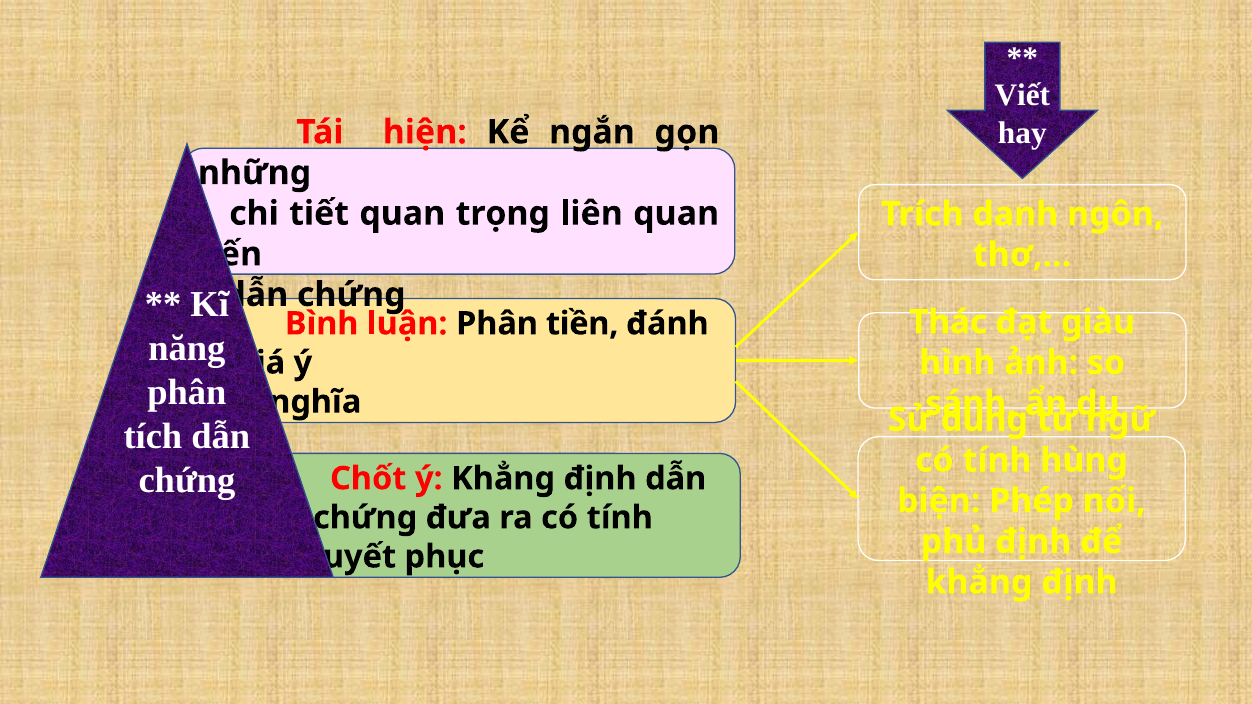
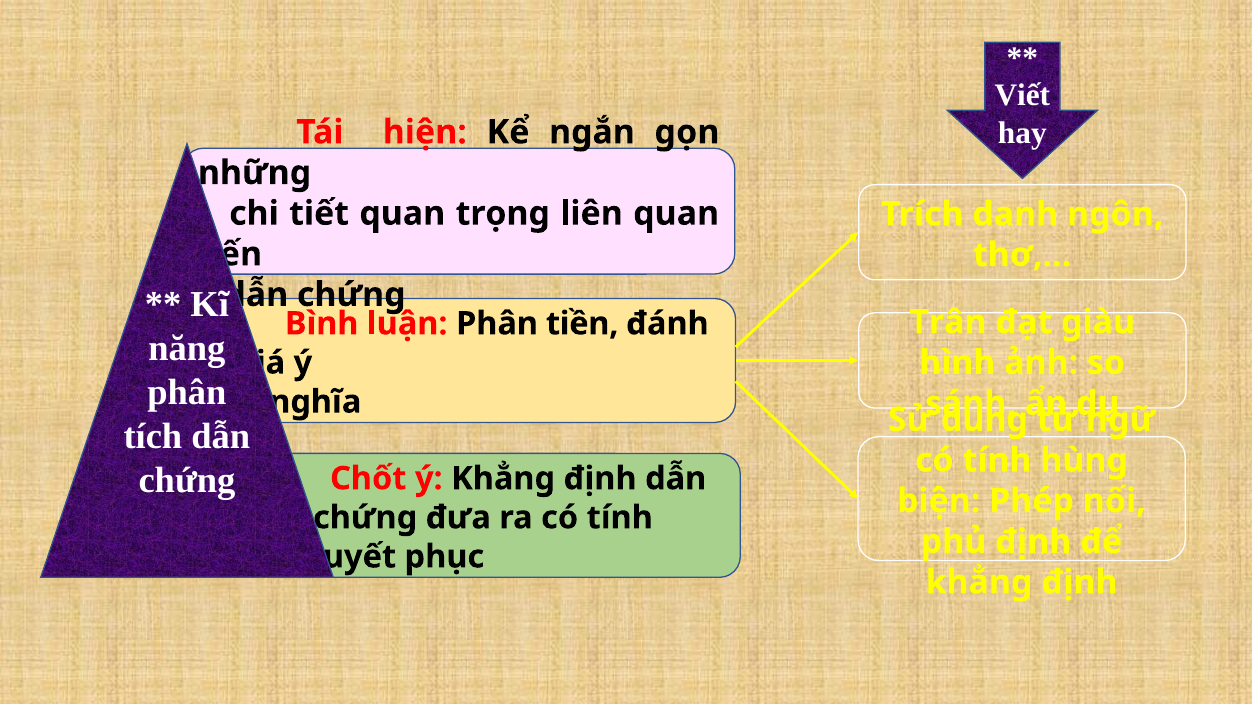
Thác: Thác -> Trân (948, 322)
